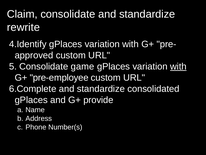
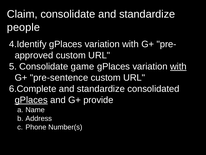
rewrite: rewrite -> people (23, 27)
pre-employee: pre-employee -> pre-sentence (59, 77)
gPlaces underline: none -> present (31, 100)
